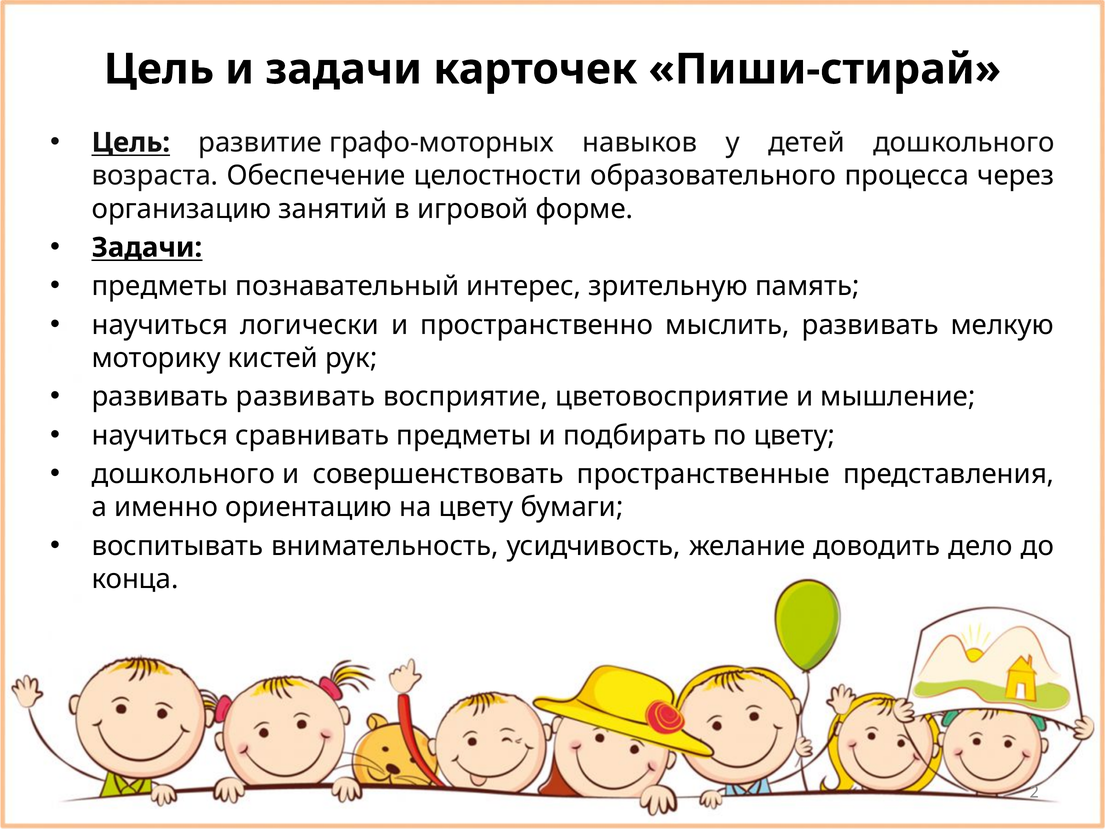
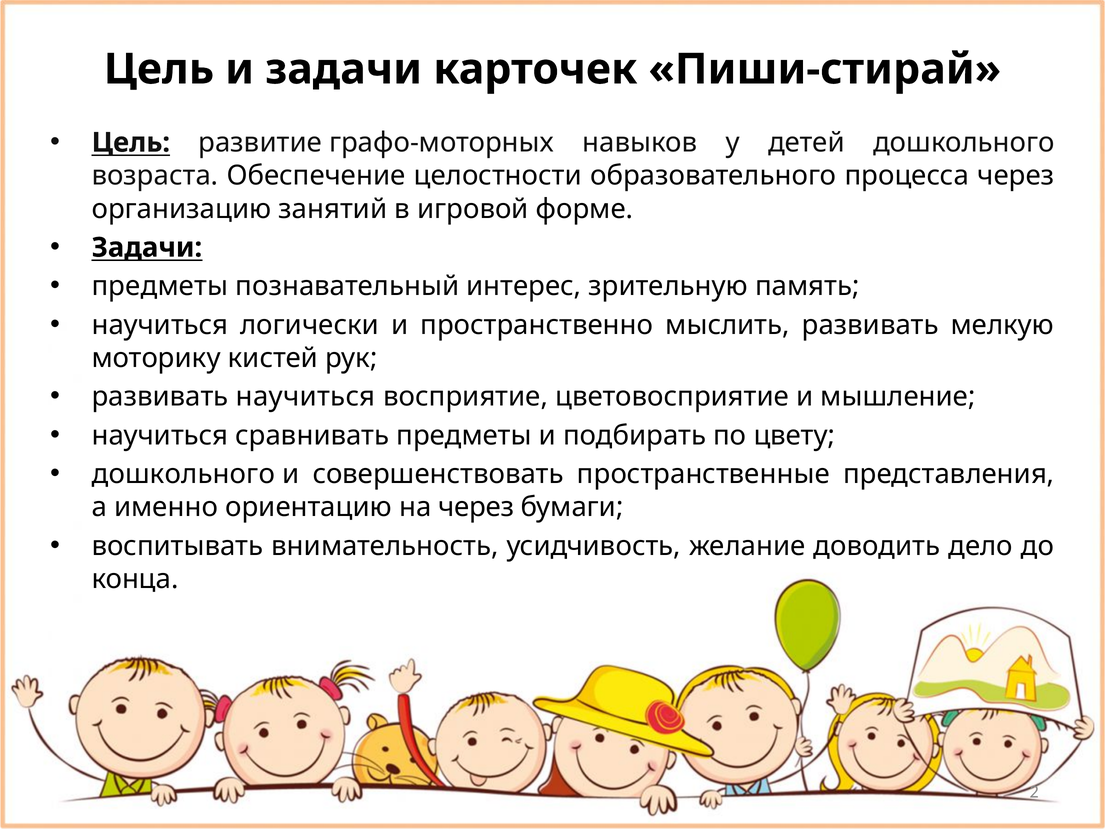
развивать развивать: развивать -> научиться (306, 397)
на цвету: цвету -> через (476, 507)
